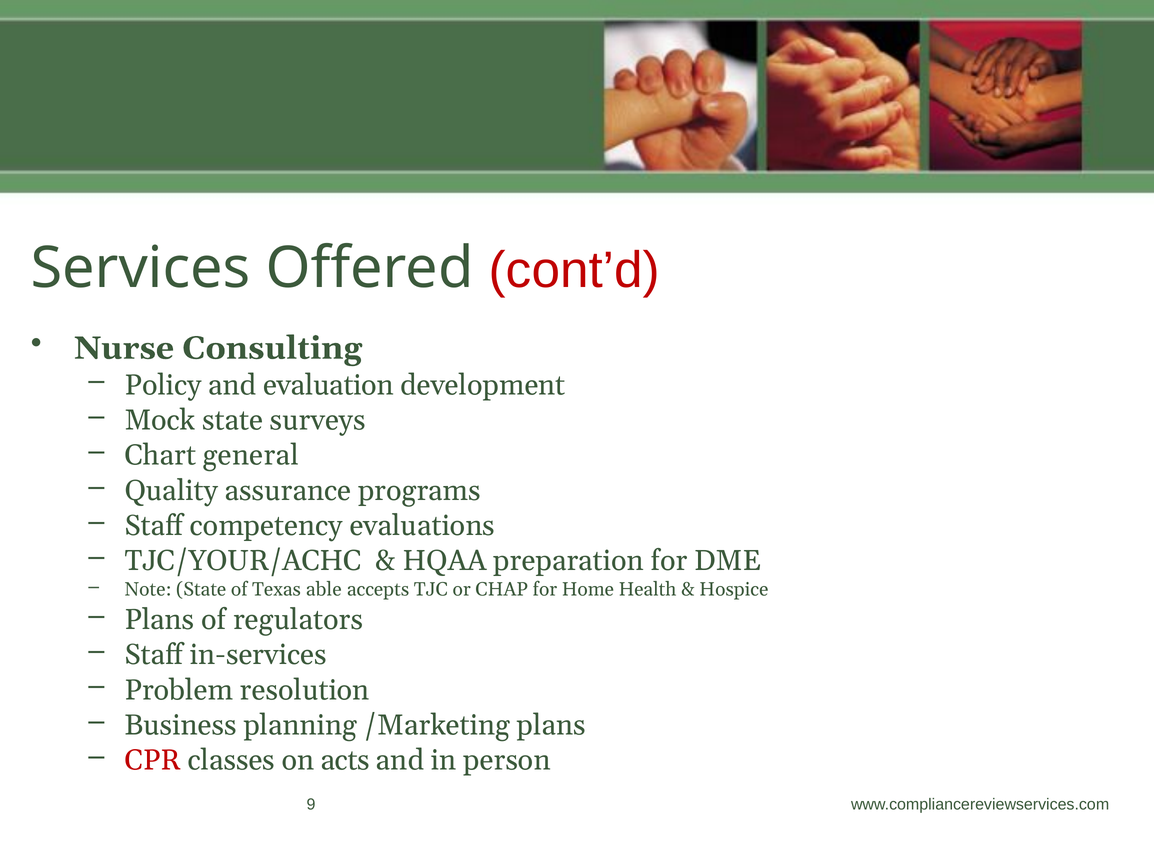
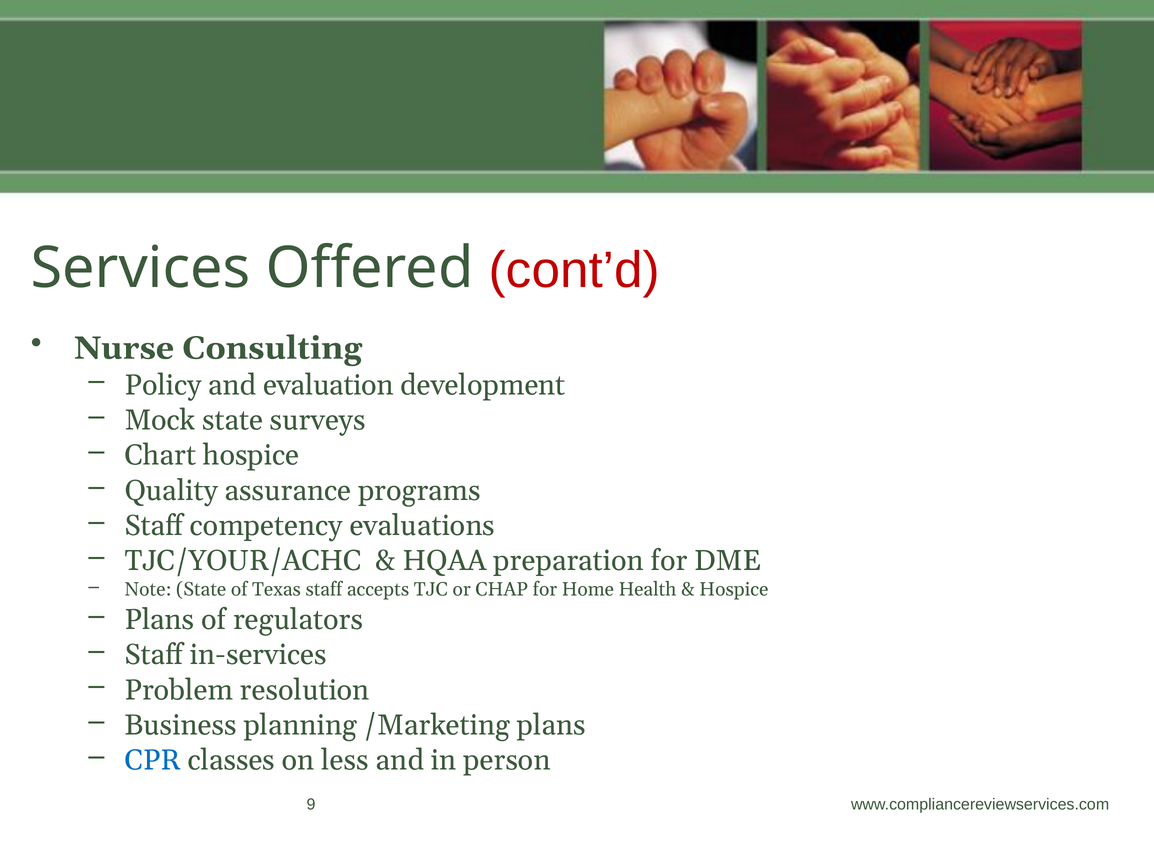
Chart general: general -> hospice (251, 456)
Texas able: able -> staff (324, 590)
CPR colour: red -> blue (153, 761)
acts: acts -> less (345, 761)
